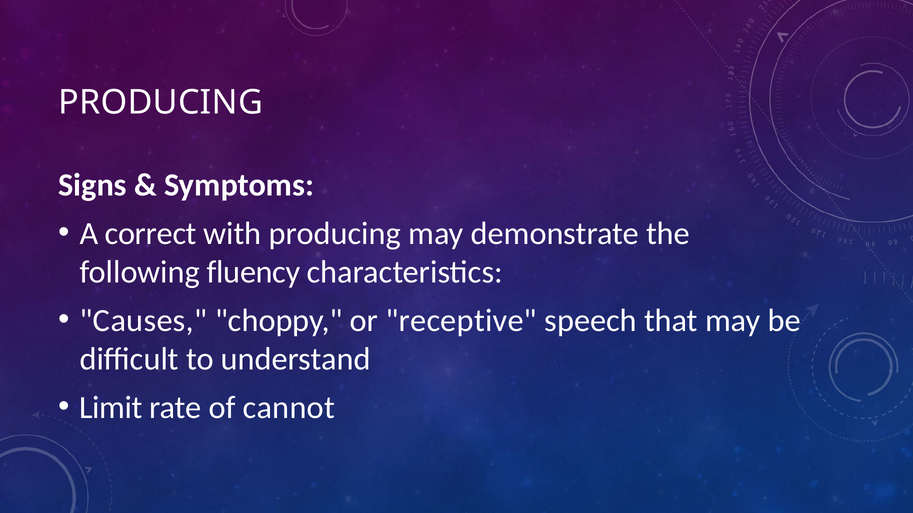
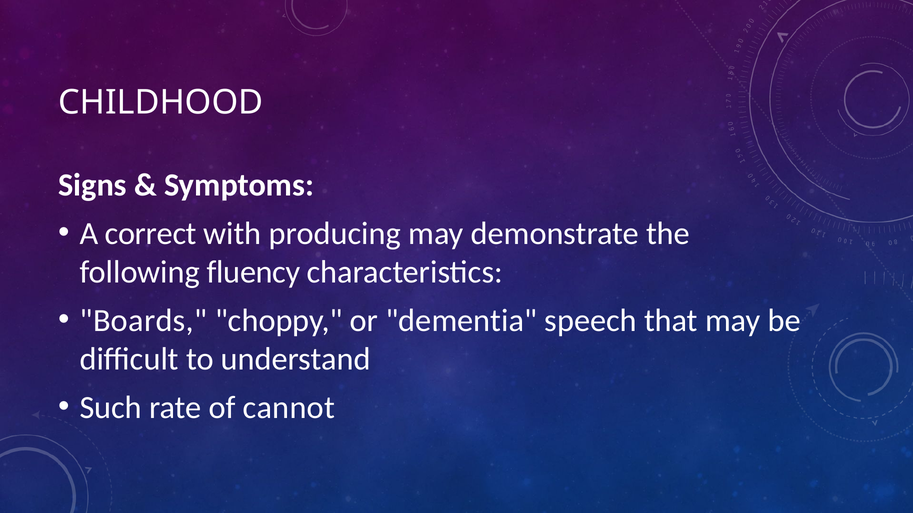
PRODUCING: PRODUCING -> CHILDHOOD (161, 103)
Causes: Causes -> Boards (143, 321)
receptive: receptive -> dementia (461, 321)
Limit: Limit -> Such (111, 408)
